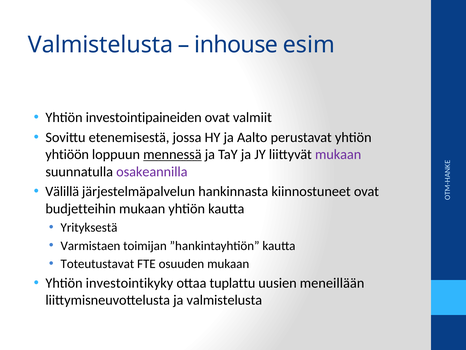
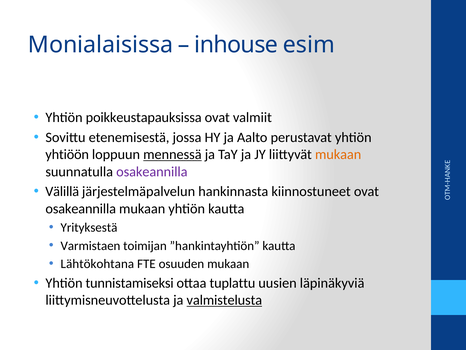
Valmistelusta: Valmistelusta -> Monialaisissa (101, 45)
investointipaineiden: investointipaineiden -> poikkeustapauksissa (144, 117)
mukaan colour: purple -> orange (338, 154)
budjetteihin: budjetteihin -> osakeannilla (81, 208)
Toteutustavat: Toteutustavat -> Lähtökohtana (97, 264)
investointikyky: investointikyky -> tunnistamiseksi (130, 283)
meneillään: meneillään -> läpinäkyviä (332, 283)
valmistelusta underline: none -> present (224, 300)
